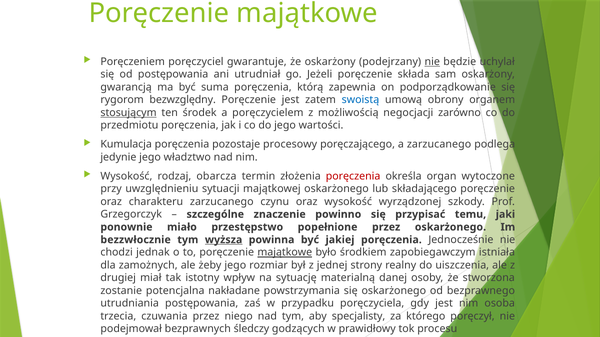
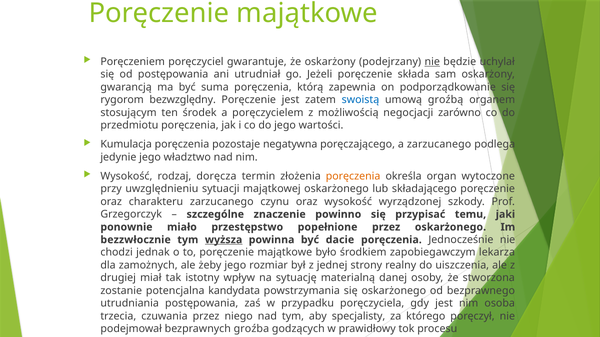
obrony: obrony -> groźbą (446, 100)
stosującym underline: present -> none (129, 113)
procesowy: procesowy -> negatywna (290, 145)
obarcza: obarcza -> doręcza (216, 176)
poręczenia colour: red -> orange (353, 176)
jakiej: jakiej -> dacie (340, 240)
majątkowe underline: present -> none (285, 253)
istniała: istniała -> lekarza (497, 253)
nakładane: nakładane -> kandydata (234, 291)
śledczy: śledczy -> groźba (251, 329)
